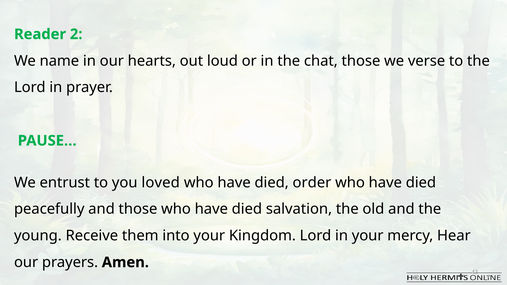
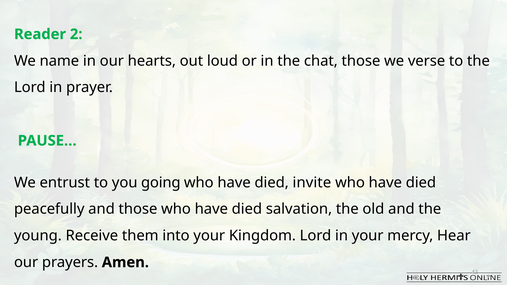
loved: loved -> going (161, 183)
order: order -> invite (312, 183)
